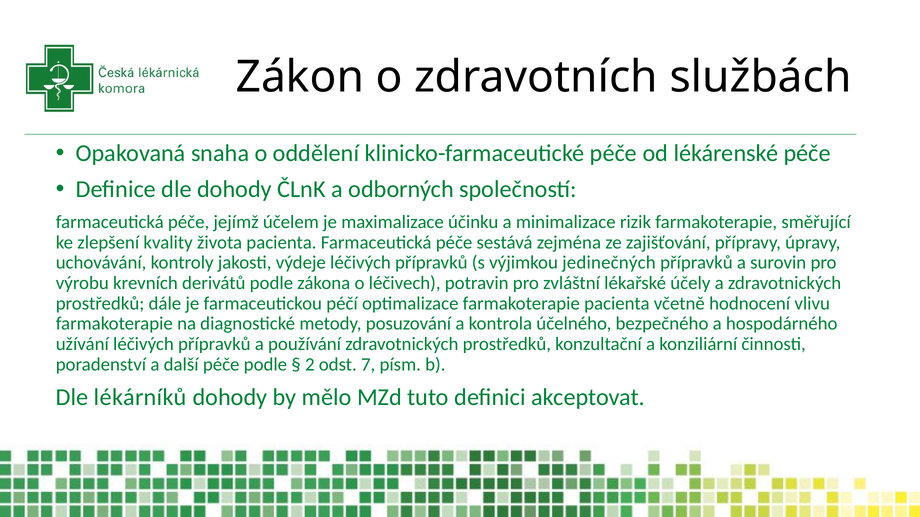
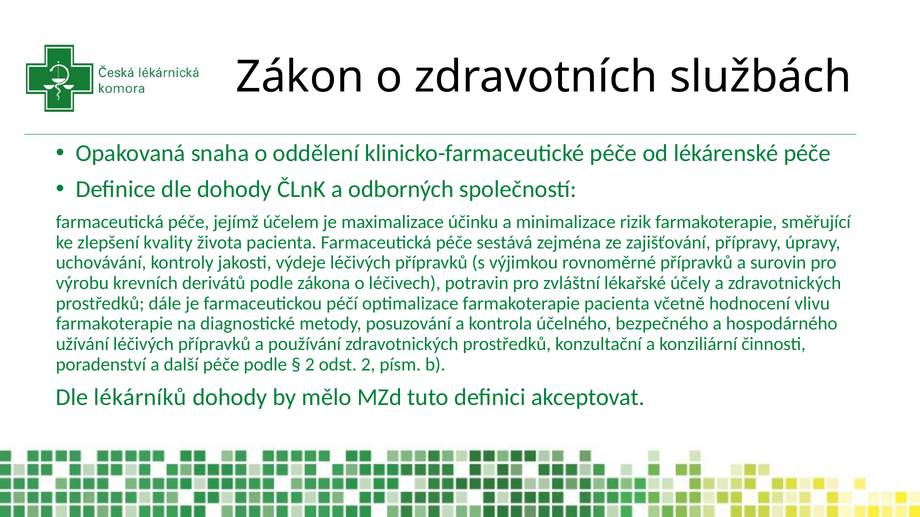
jedinečných: jedinečných -> rovnoměrné (609, 263)
odst 7: 7 -> 2 (368, 365)
